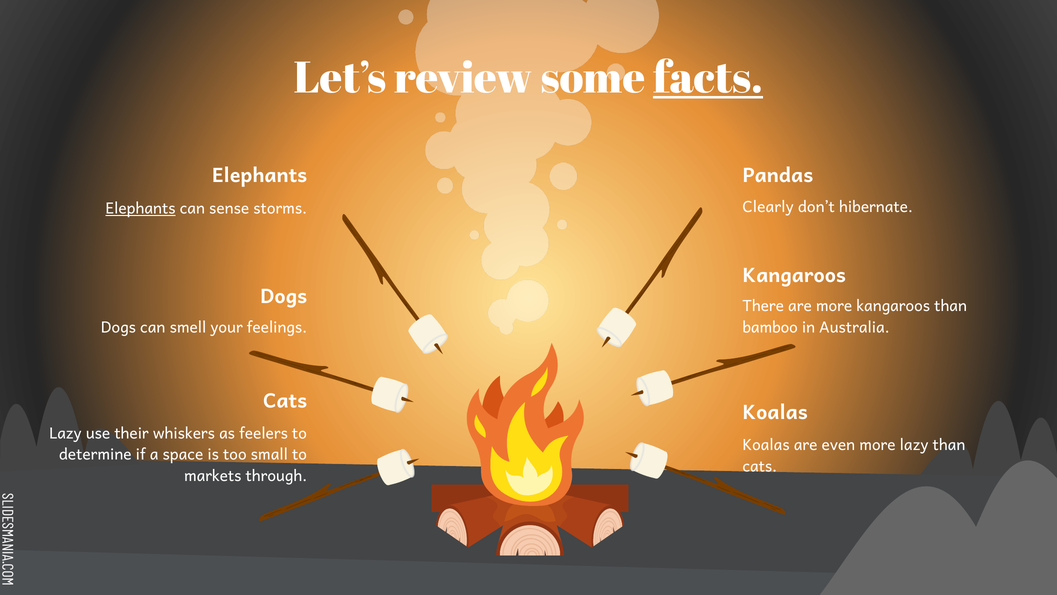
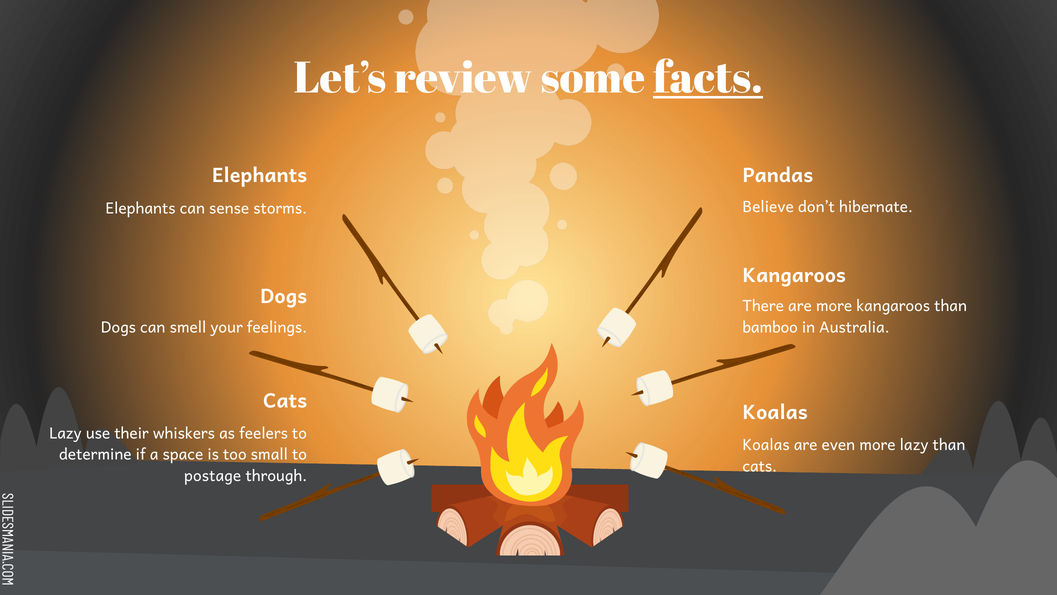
Clearly: Clearly -> Believe (768, 207)
Elephants underline: present -> none (141, 209)
markets: markets -> postage (213, 476)
